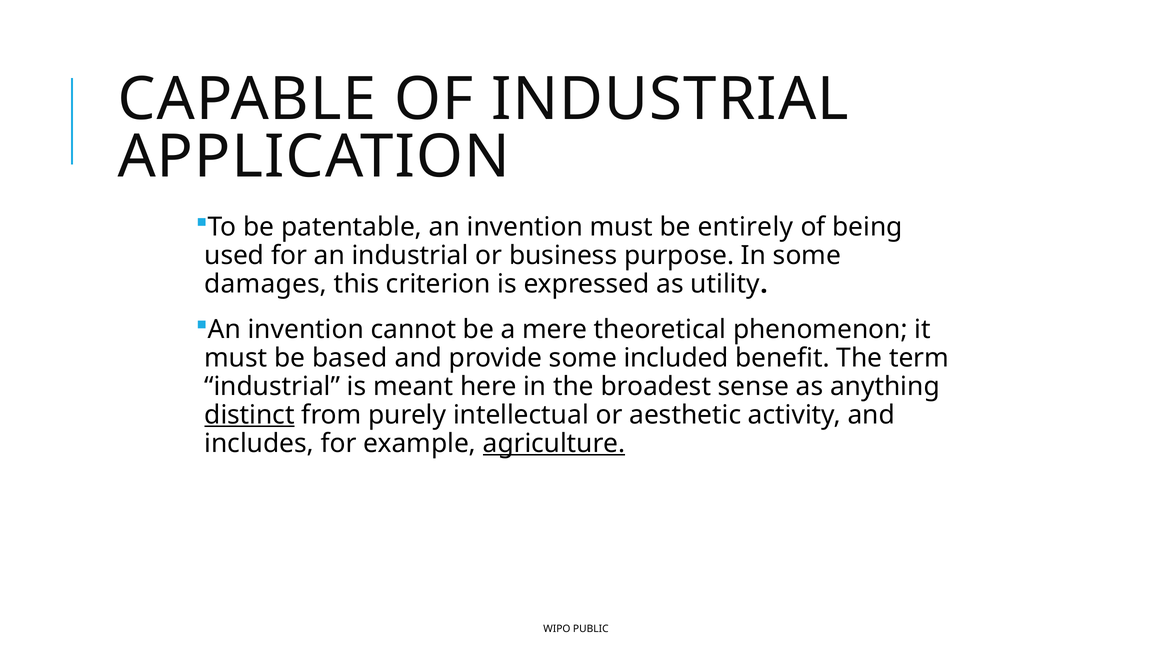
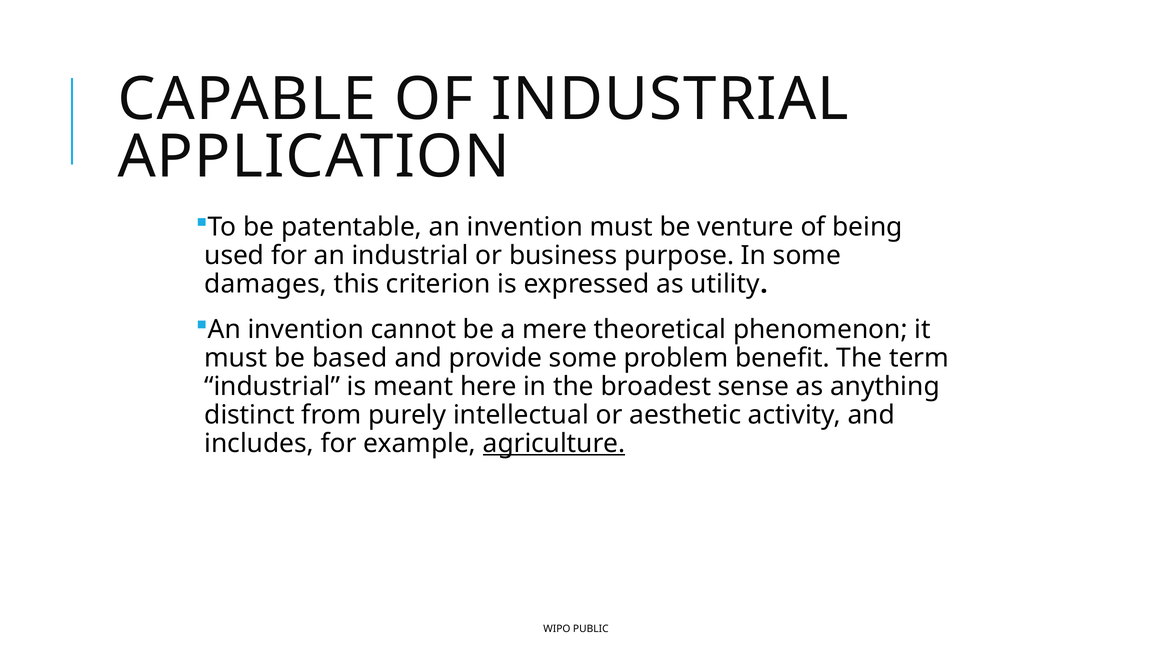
entirely: entirely -> venture (746, 227)
included: included -> problem (676, 358)
distinct underline: present -> none (250, 415)
